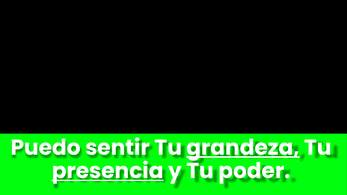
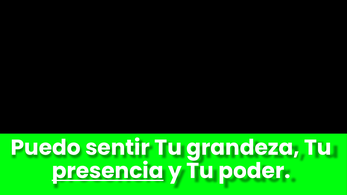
grandeza underline: present -> none (243, 148)
